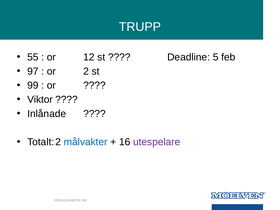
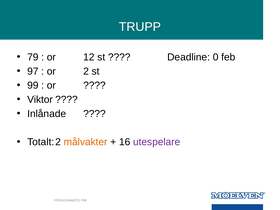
55: 55 -> 79 (33, 57)
5: 5 -> 0 (216, 57)
målvakter colour: blue -> orange (86, 142)
